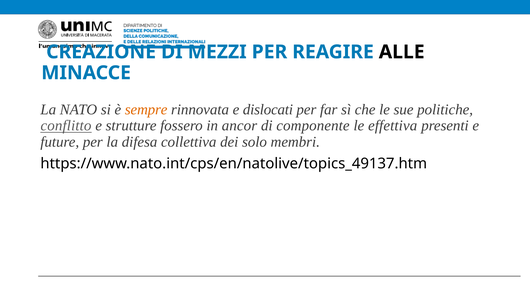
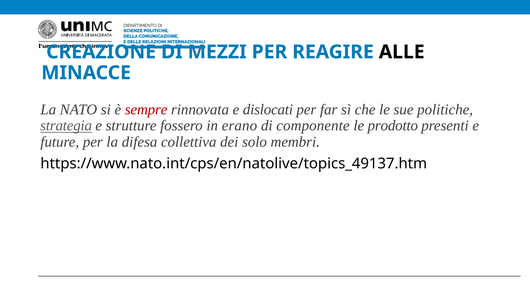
sempre colour: orange -> red (146, 110)
conflitto: conflitto -> strategia (66, 126)
ancor: ancor -> erano (239, 126)
effettiva: effettiva -> prodotto (393, 126)
